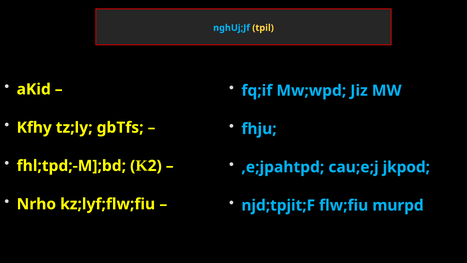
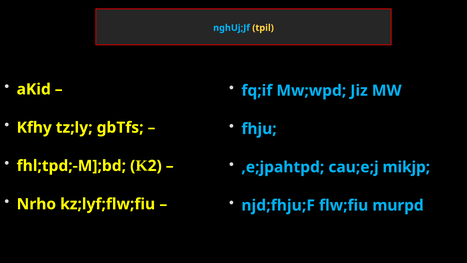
jkpod: jkpod -> mikjp (406, 167)
njd;tpjit;F: njd;tpjit;F -> njd;fhju;F (278, 205)
